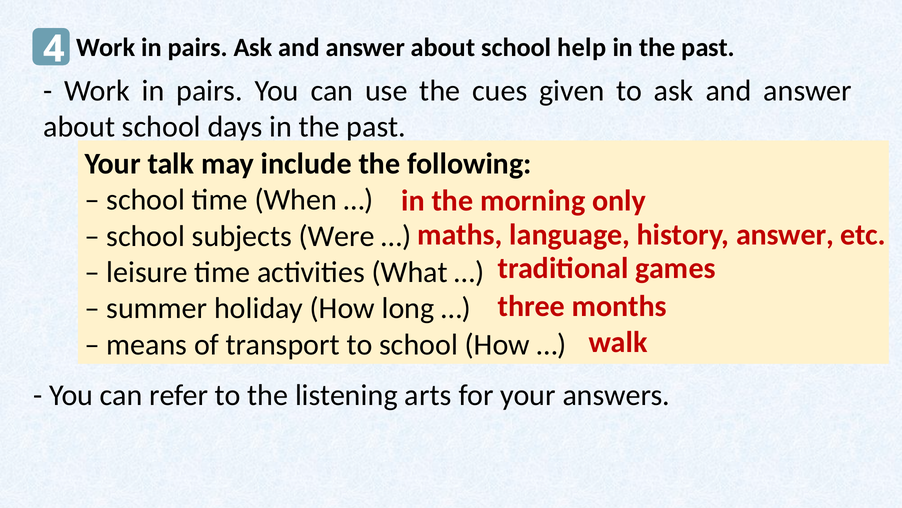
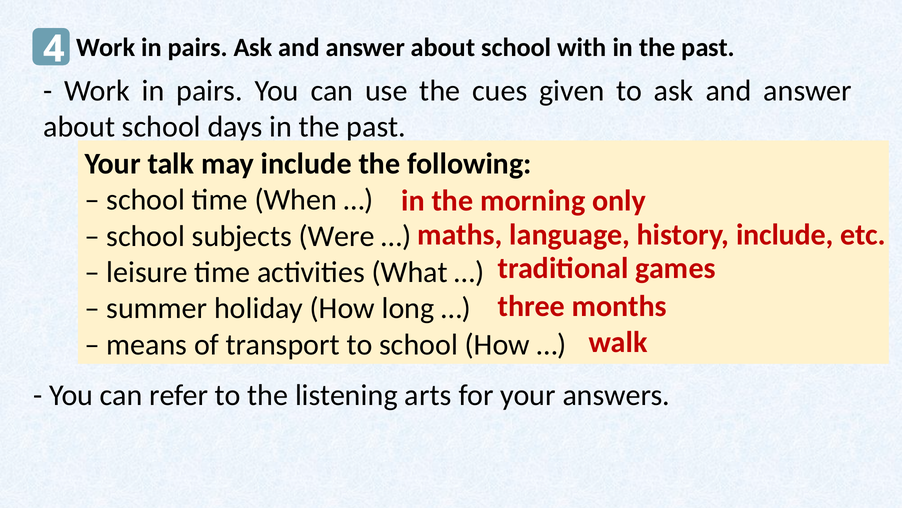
help: help -> with (582, 47)
history answer: answer -> include (785, 234)
